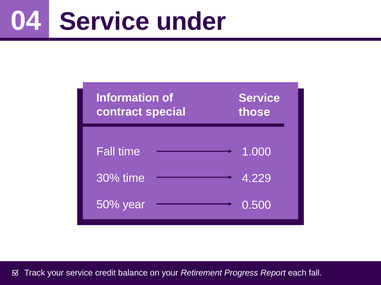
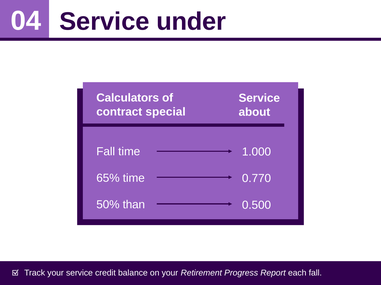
Information: Information -> Calculators (128, 98)
those: those -> about (254, 112)
30%: 30% -> 65% (108, 179)
4.229: 4.229 -> 0.770 (256, 179)
year: year -> than (134, 205)
